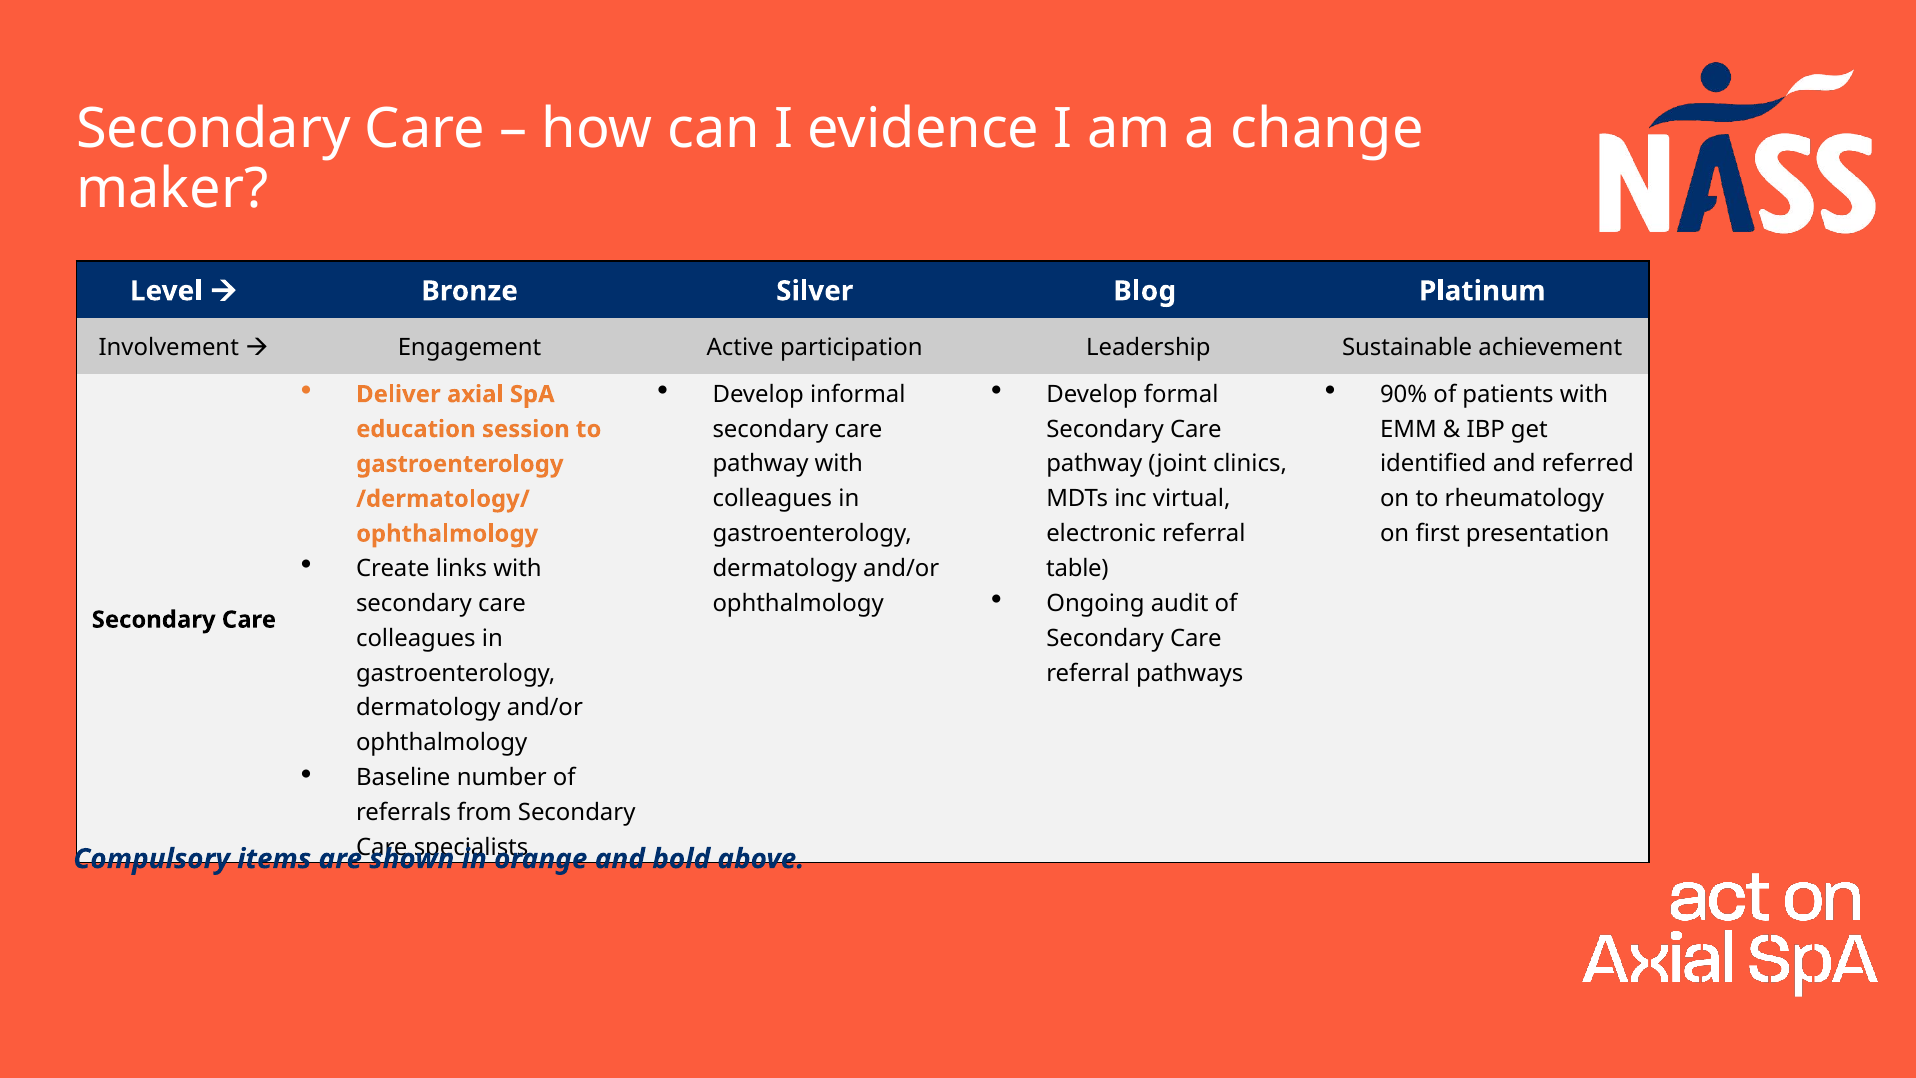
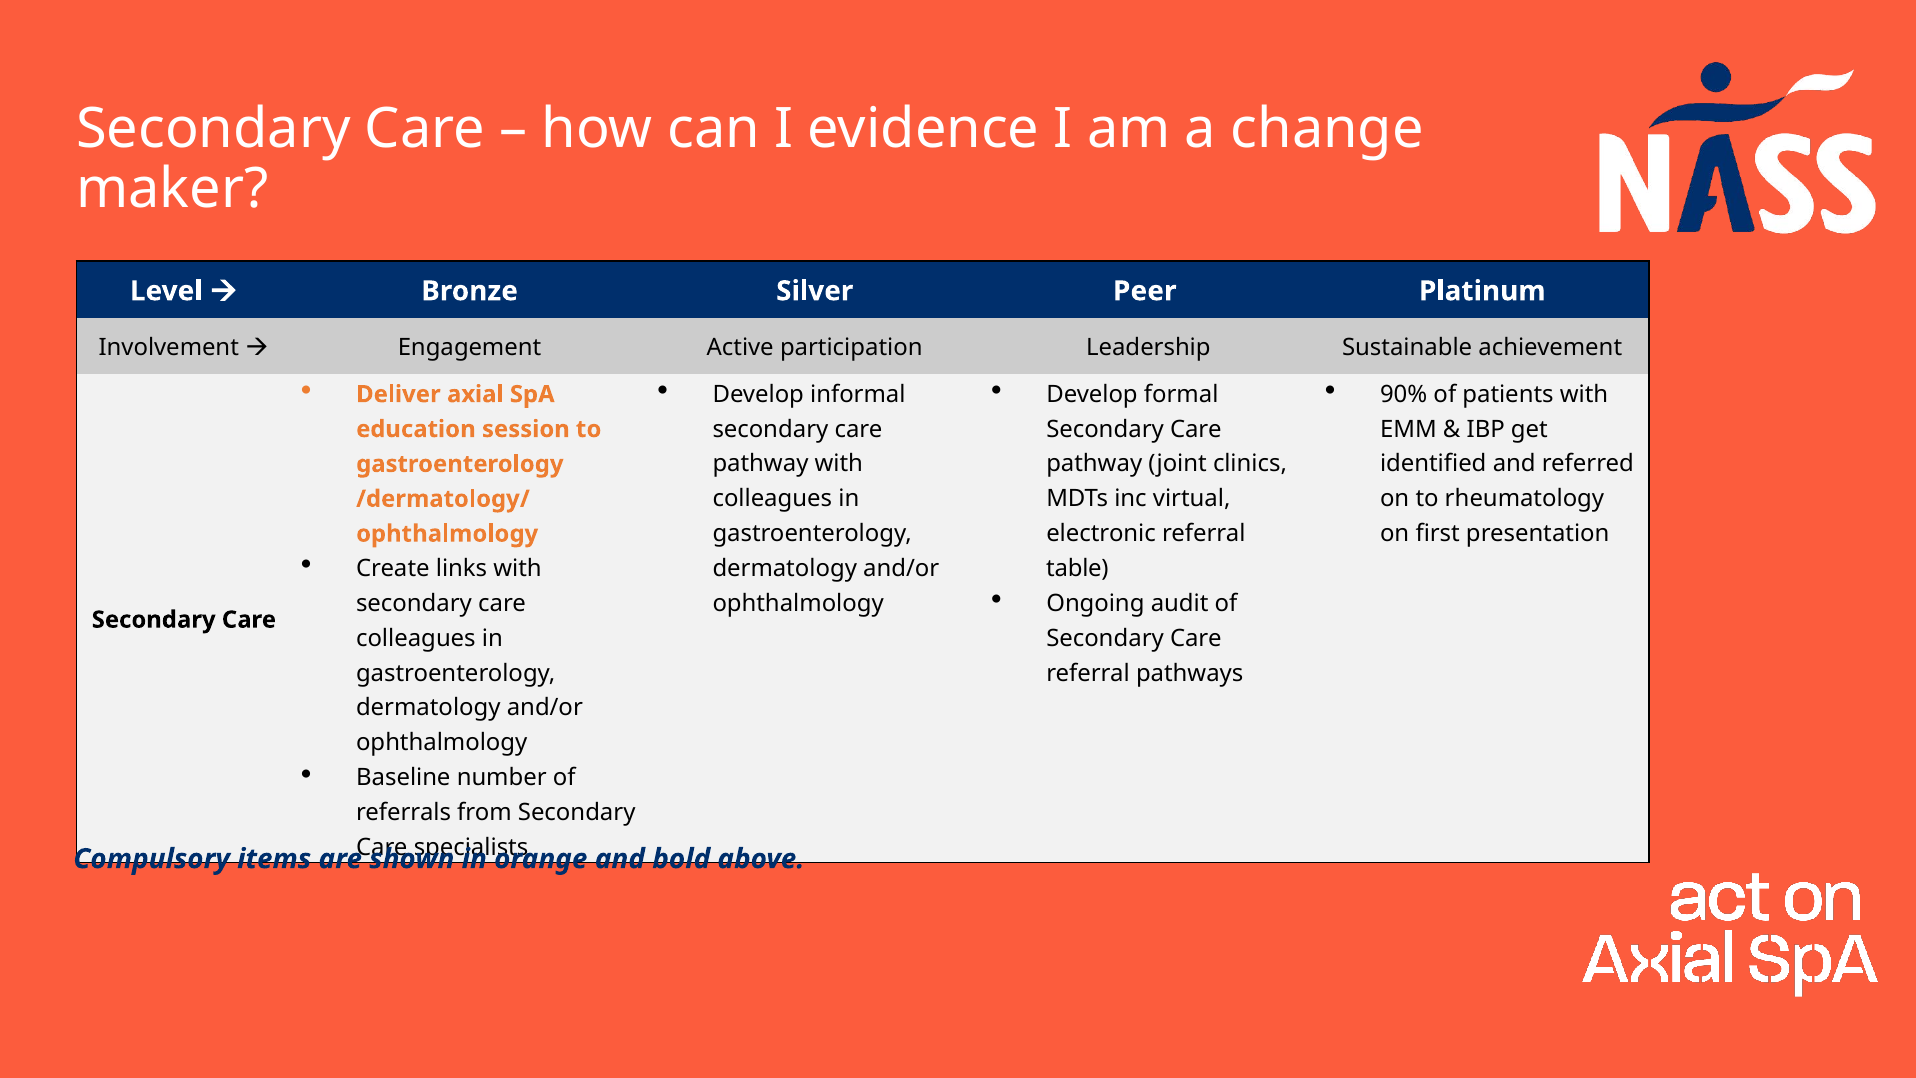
Blog: Blog -> Peer (1145, 291)
